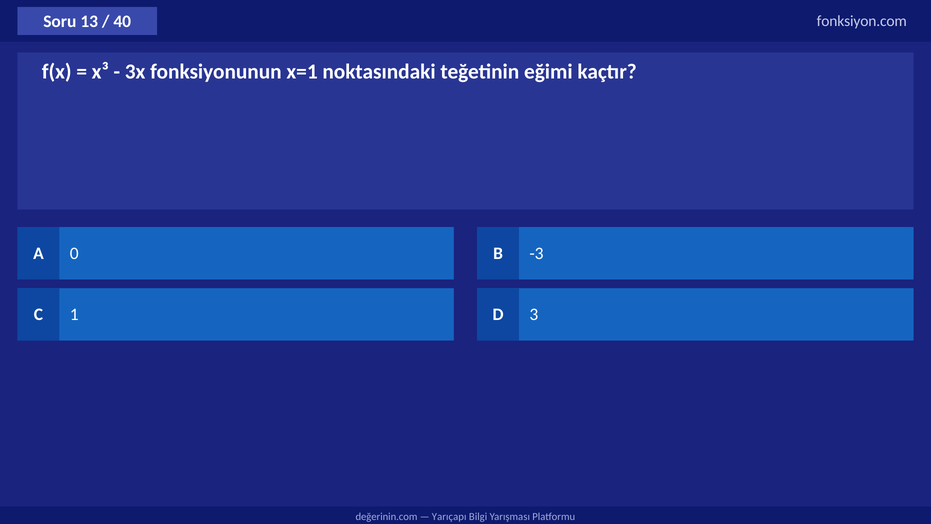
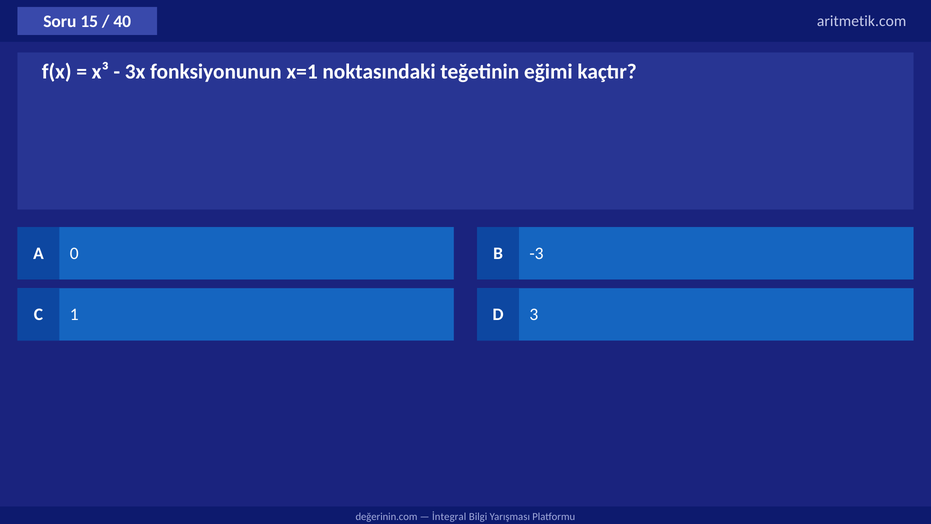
13: 13 -> 15 (89, 21)
fonksiyon.com: fonksiyon.com -> aritmetik.com (862, 21)
Yarıçapı: Yarıçapı -> İntegral (449, 516)
